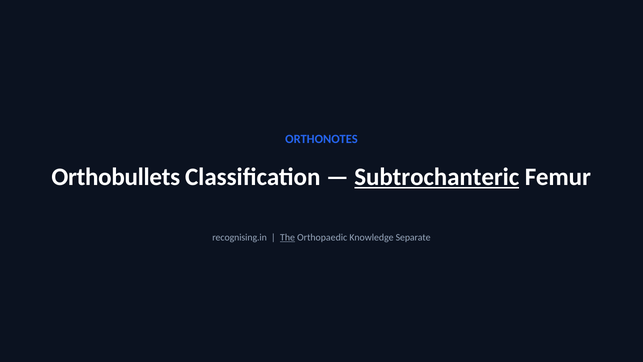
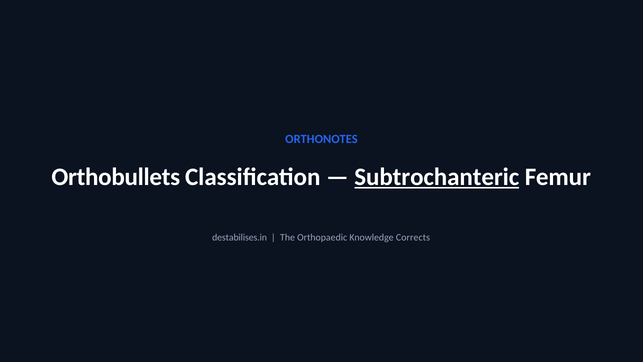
recognising.in: recognising.in -> destabilises.in (240, 238)
The underline: present -> none (288, 238)
Separate: Separate -> Corrects (413, 238)
